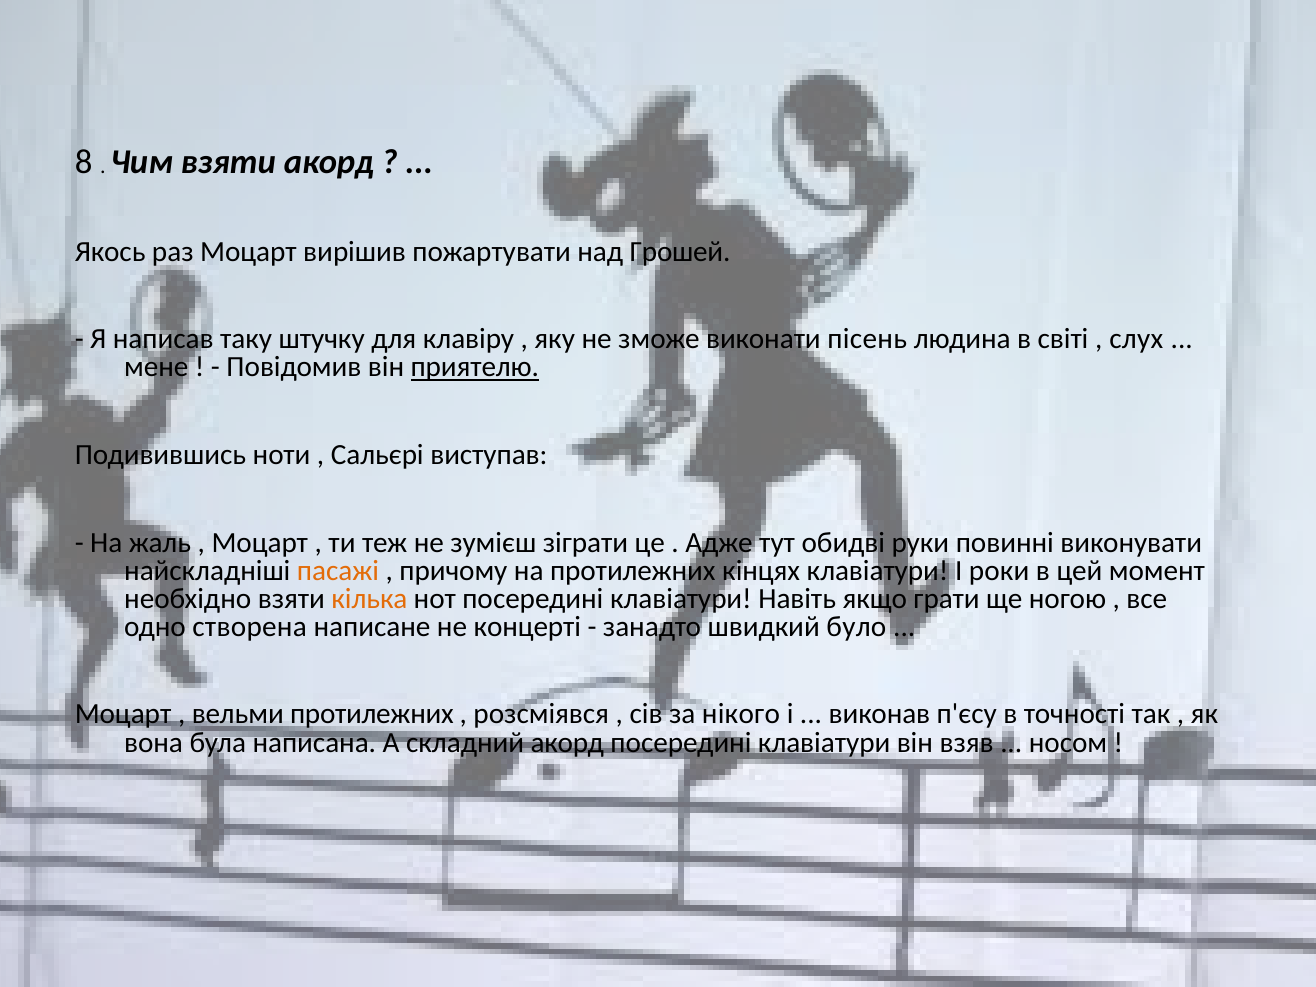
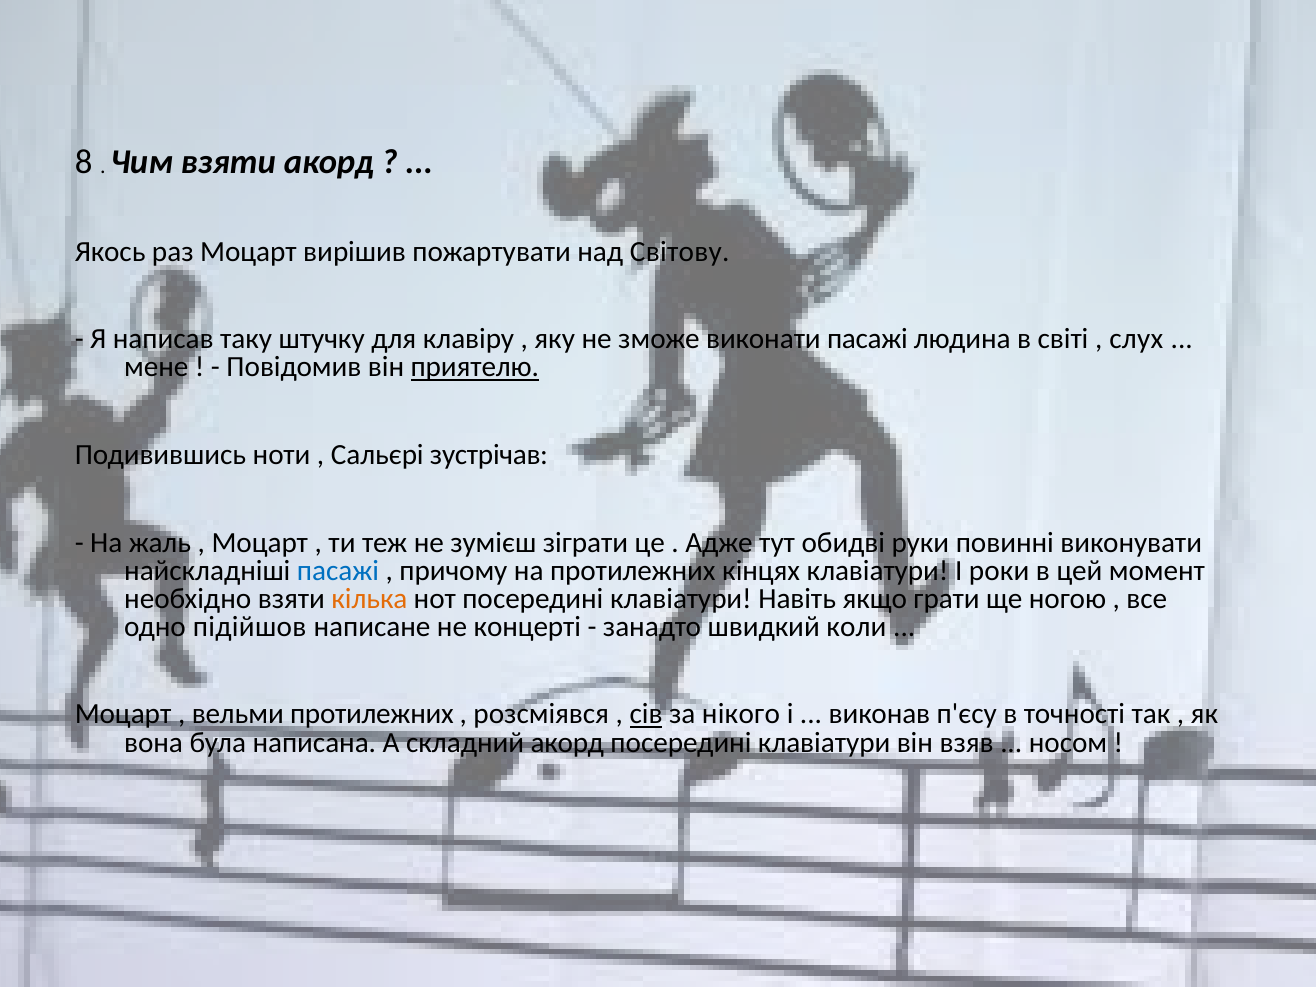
Грошей: Грошей -> Світову (680, 252)
виконати пісень: пісень -> пасажі (867, 339)
виступав: виступав -> зустрічав (489, 455)
пасажі colour: orange -> blue (338, 571)
створена: створена -> підійшов (250, 627)
було: було -> коли (856, 627)
сів underline: none -> present (646, 714)
